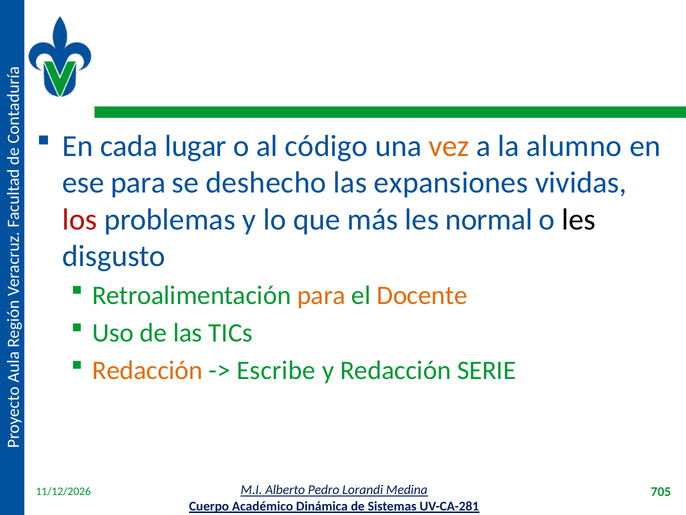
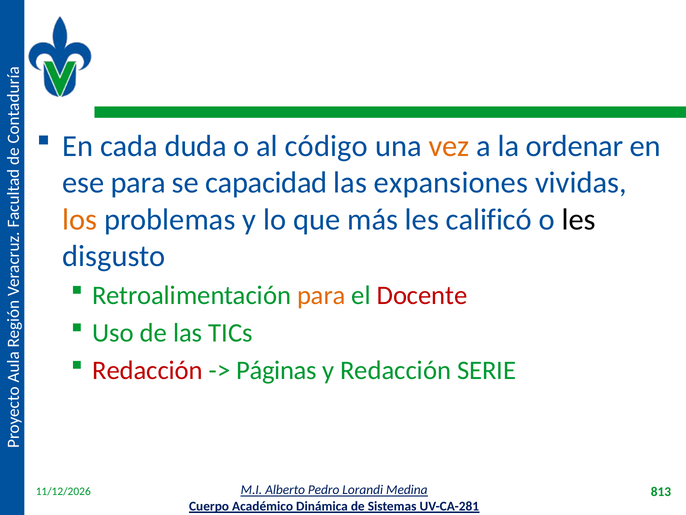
lugar: lugar -> duda (196, 146)
alumno: alumno -> ordenar (575, 146)
deshecho: deshecho -> capacidad (266, 183)
los colour: red -> orange (80, 219)
normal: normal -> calificó (489, 219)
Docente colour: orange -> red (422, 295)
Redacción colour: orange -> red (148, 370)
Escribe: Escribe -> Páginas (276, 370)
705: 705 -> 813 (661, 491)
